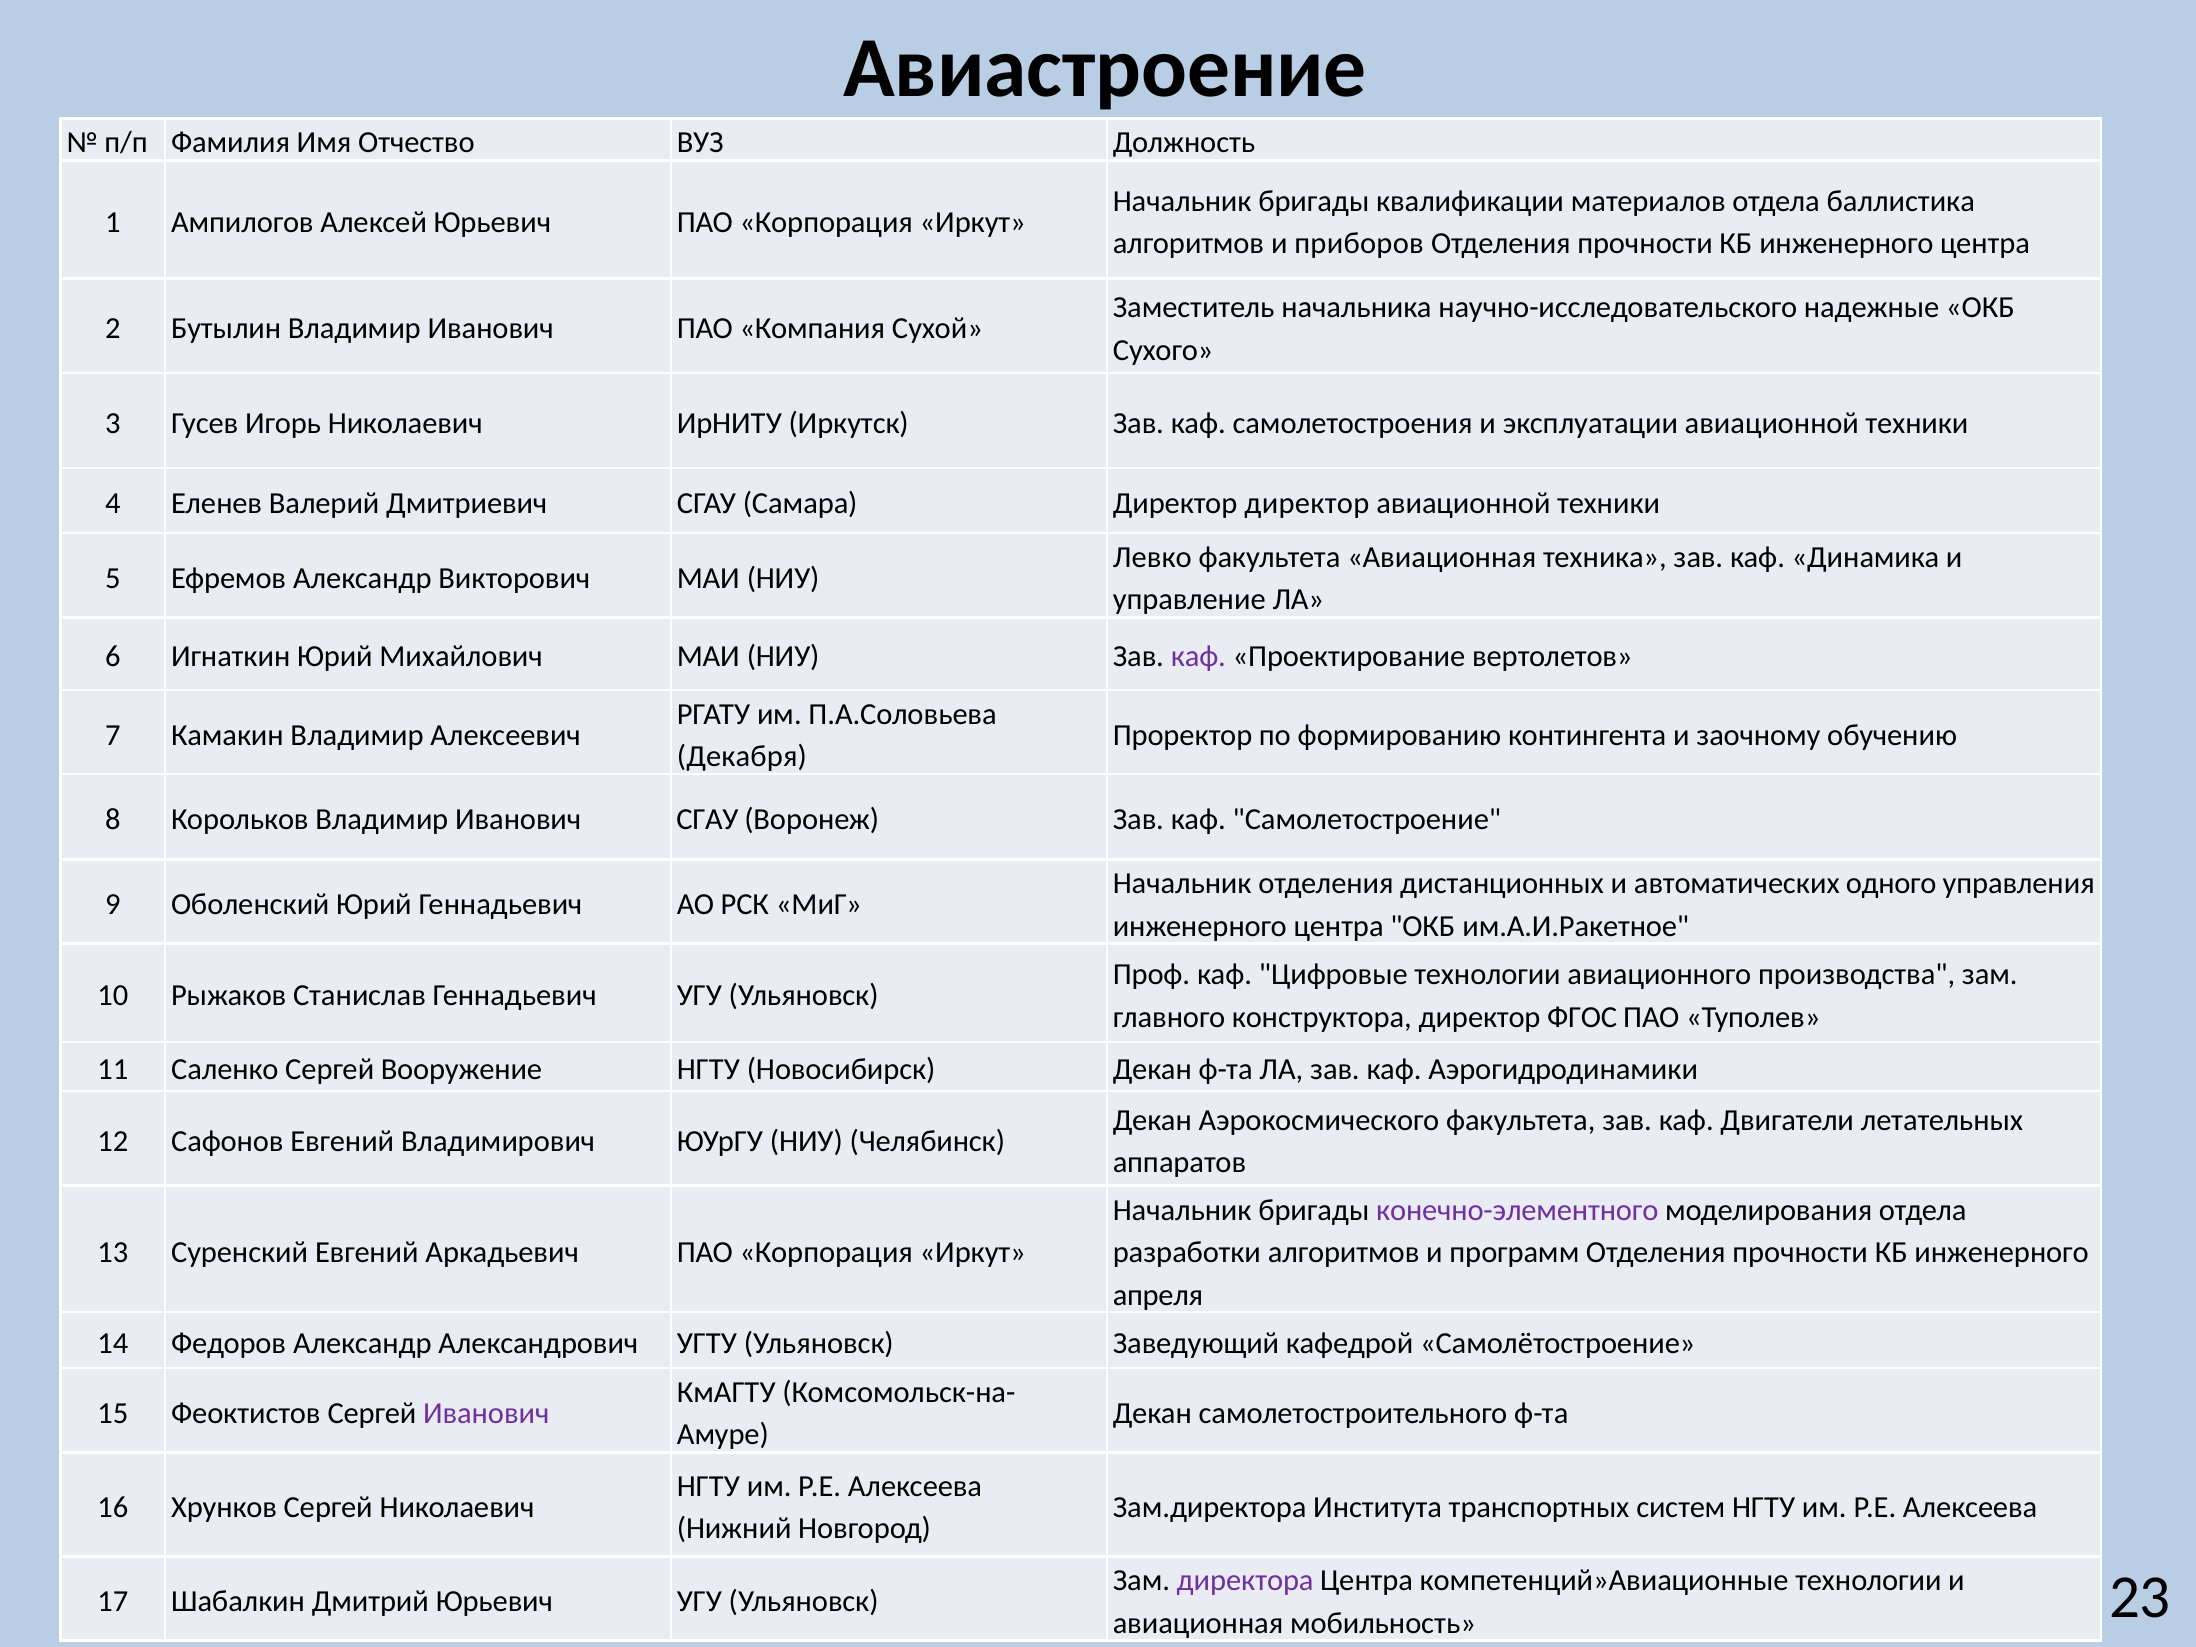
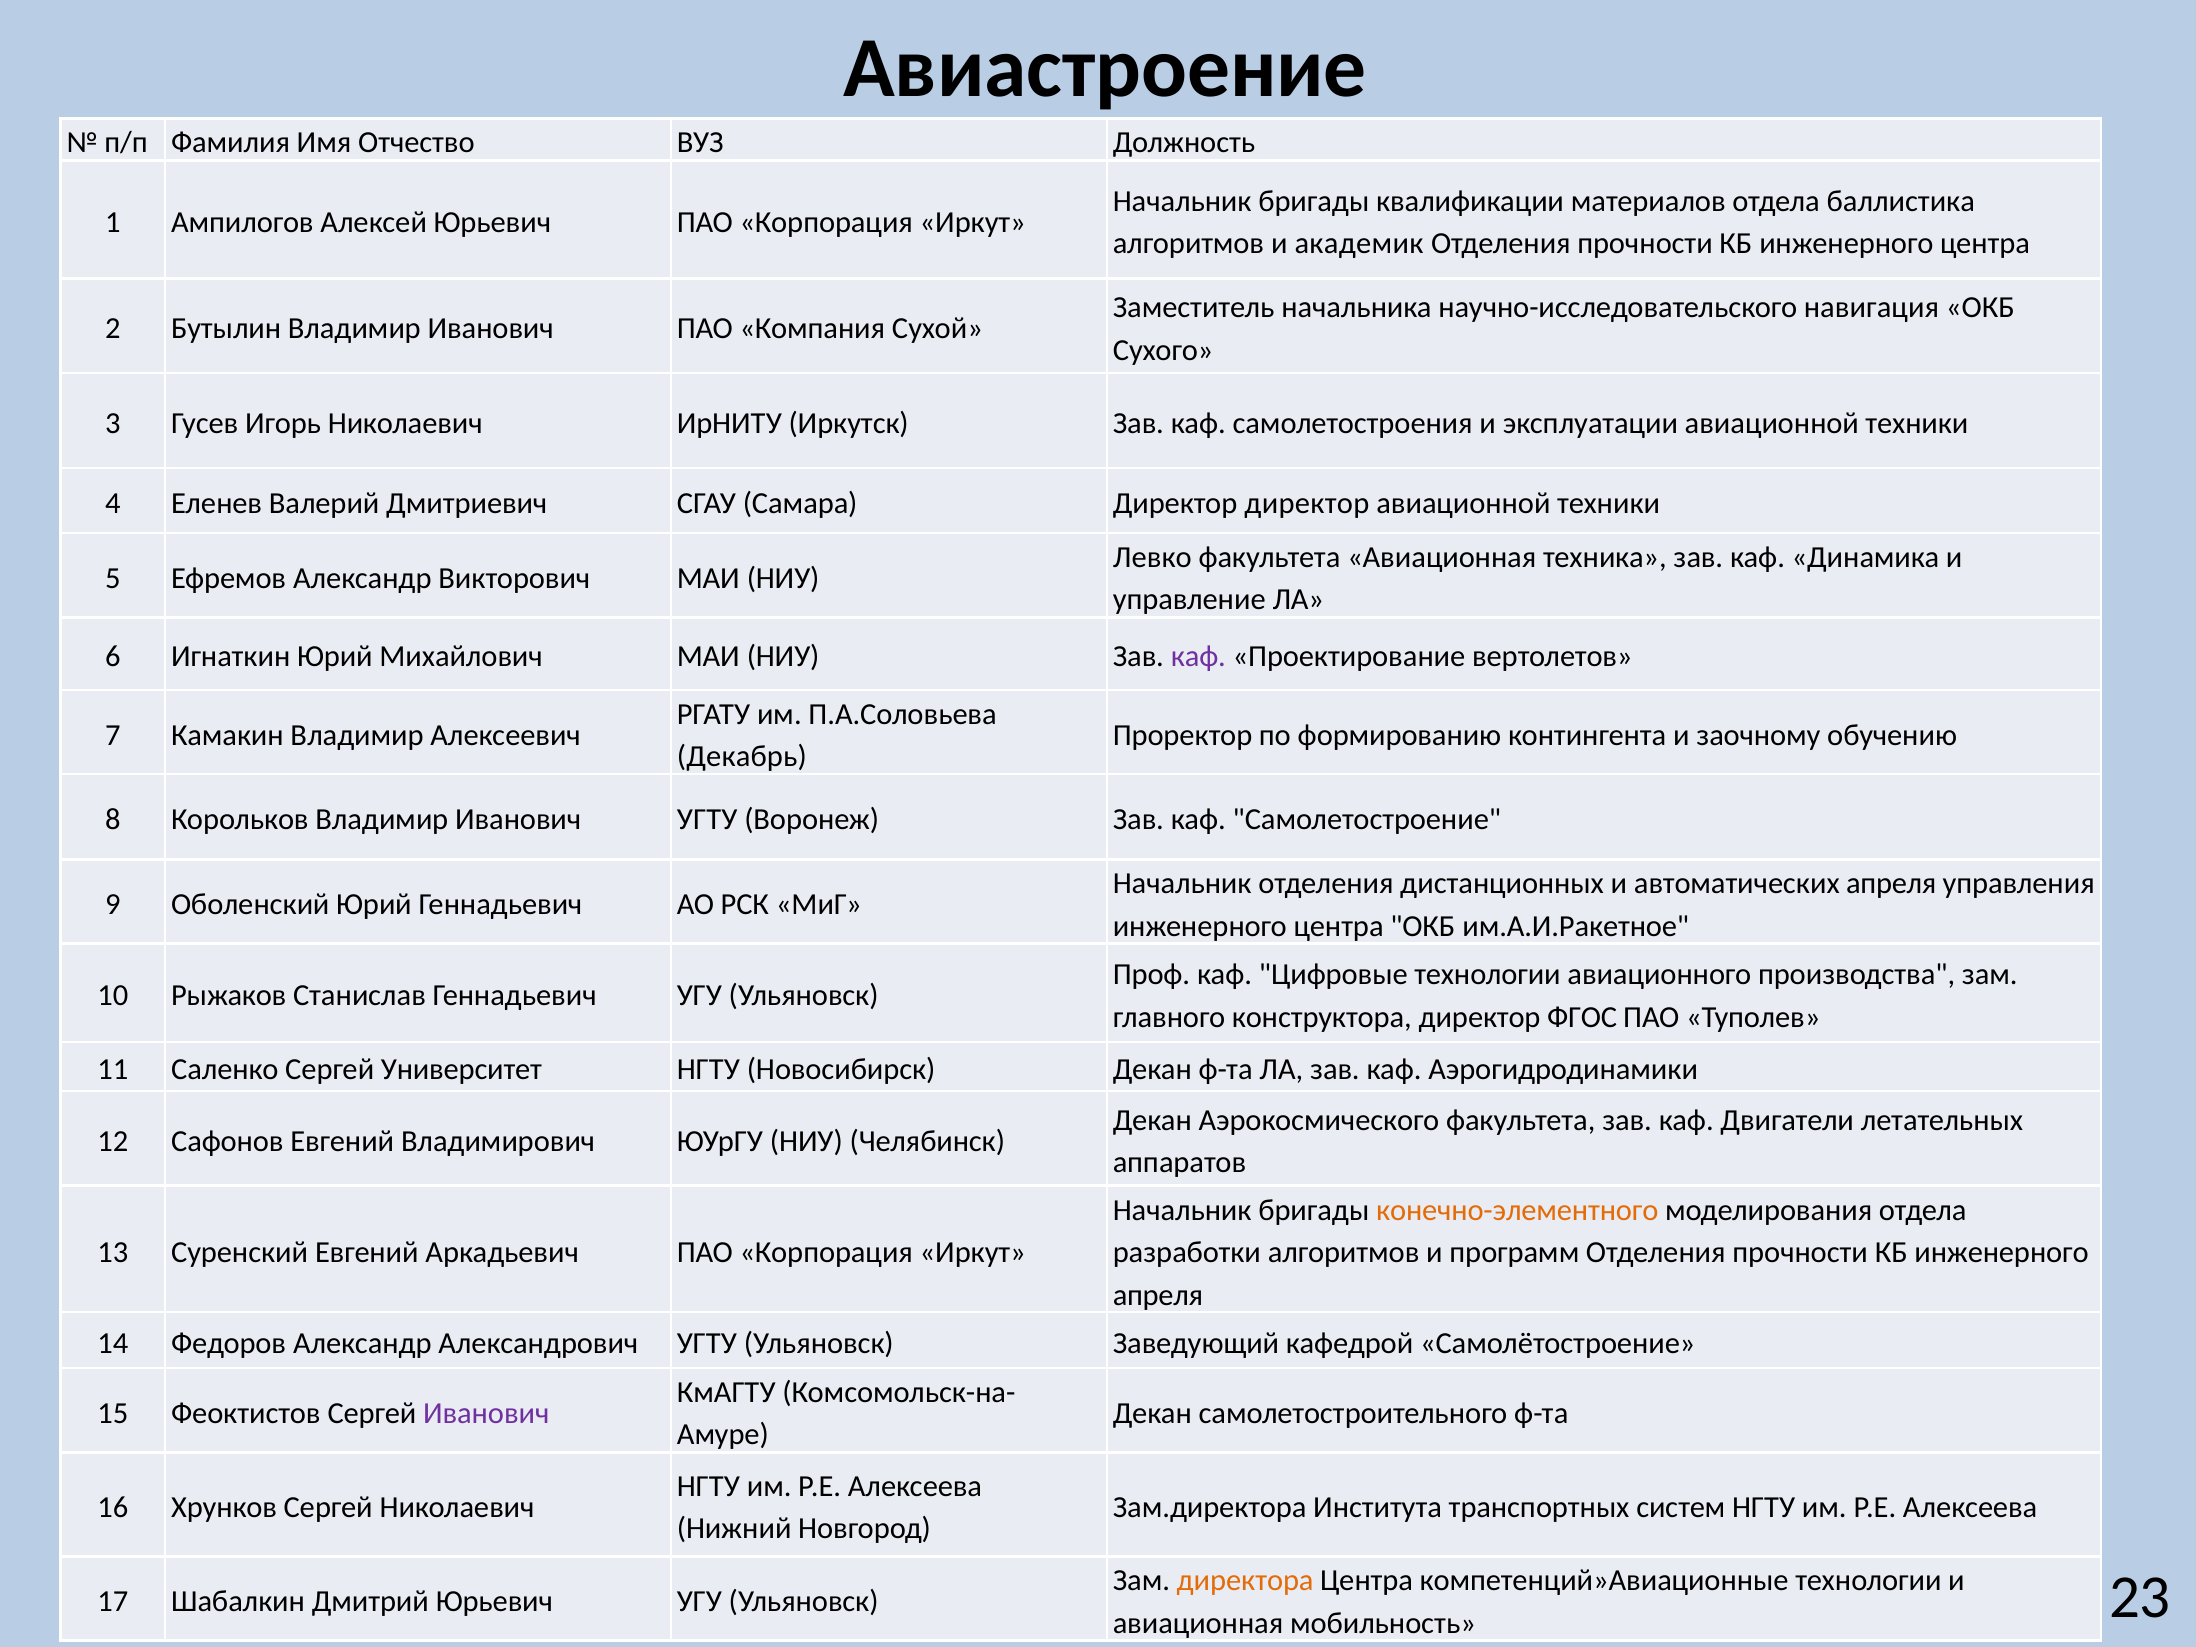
приборов: приборов -> академик (1359, 244)
надежные: надежные -> навигация (1871, 308)
Декабря: Декабря -> Декабрь (742, 757)
Иванович СГАУ: СГАУ -> УГТУ (707, 820)
автоматических одного: одного -> апреля (1891, 884)
Вооружение: Вооружение -> Университет (461, 1070)
конечно-элементного colour: purple -> orange (1517, 1210)
директора colour: purple -> orange (1245, 1581)
